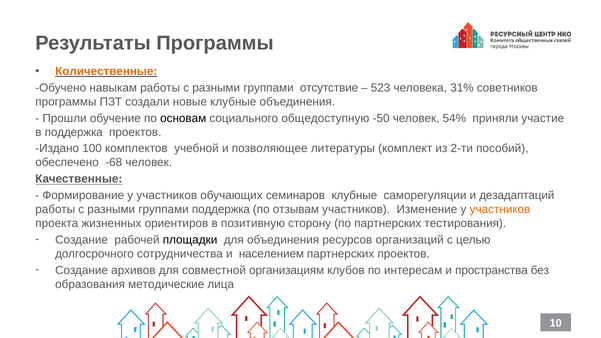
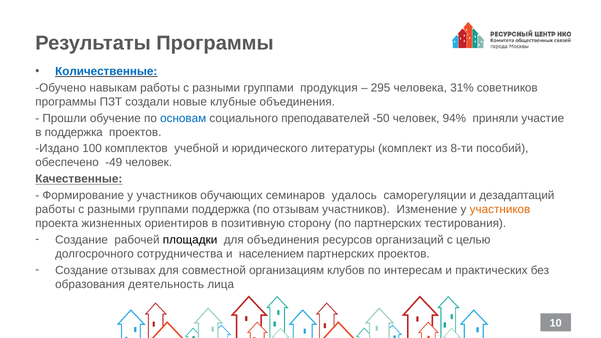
Количественные colour: orange -> blue (106, 71)
отсутствие: отсутствие -> продукция (329, 88)
523: 523 -> 295 (381, 88)
основам colour: black -> blue (183, 118)
общедоступную: общедоступную -> преподавателей (325, 118)
54%: 54% -> 94% (454, 118)
позволяющее: позволяющее -> юридического (270, 149)
2-ти: 2-ти -> 8-ти (462, 149)
-68: -68 -> -49 (114, 163)
семинаров клубные: клубные -> удалось (354, 195)
архивов: архивов -> отзывах (133, 270)
пространства: пространства -> практических (491, 270)
методические: методические -> деятельность (166, 284)
